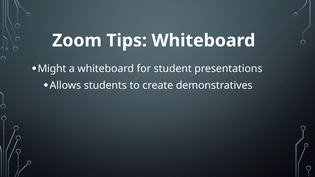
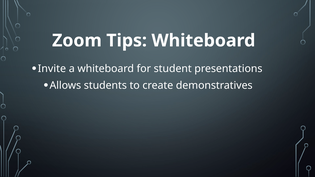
Might: Might -> Invite (52, 69)
